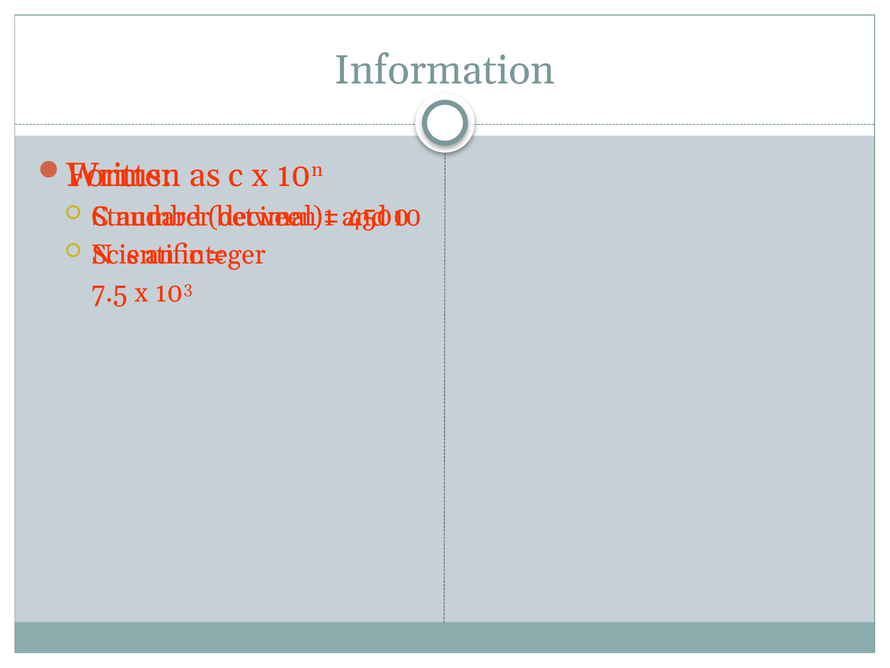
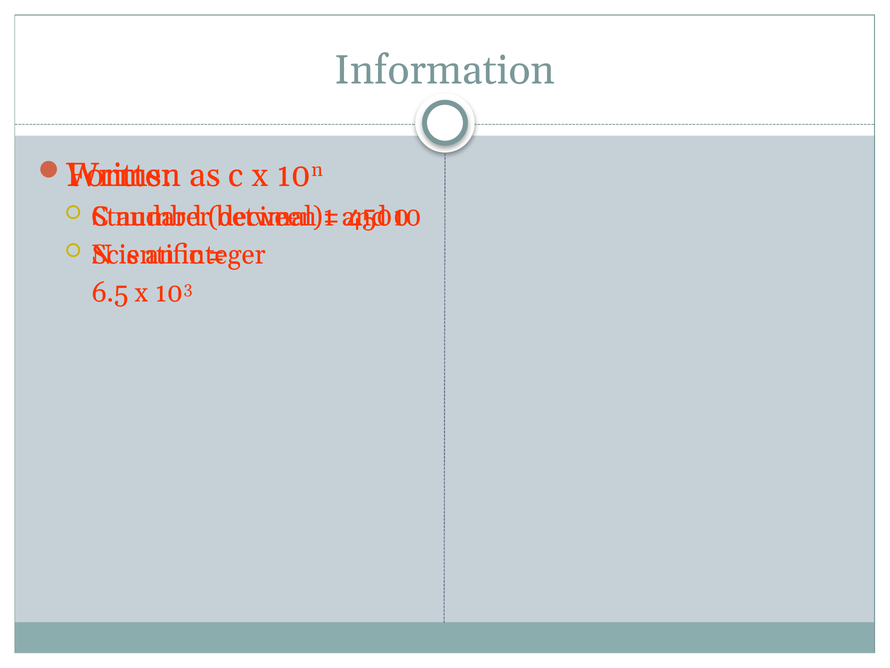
7.5: 7.5 -> 6.5 (110, 293)
